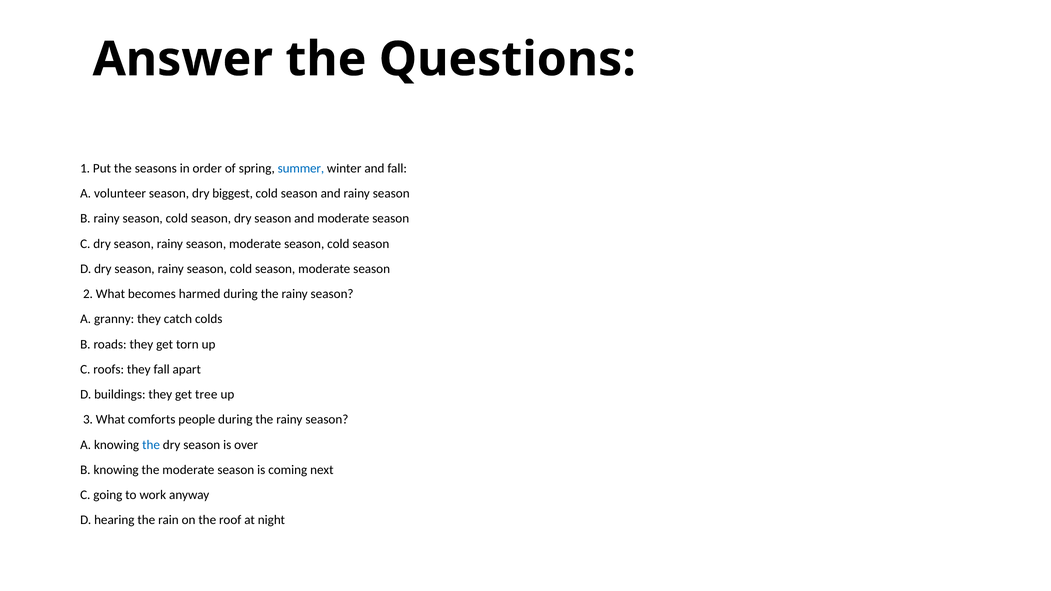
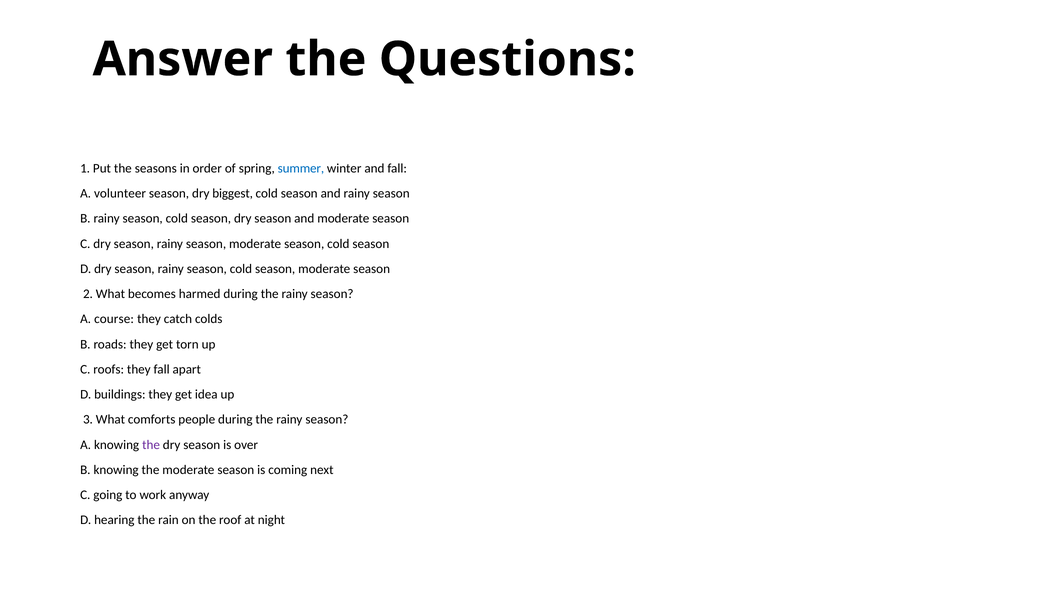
granny: granny -> course (114, 319)
tree: tree -> idea (206, 395)
the colour: blue -> purple (151, 445)
